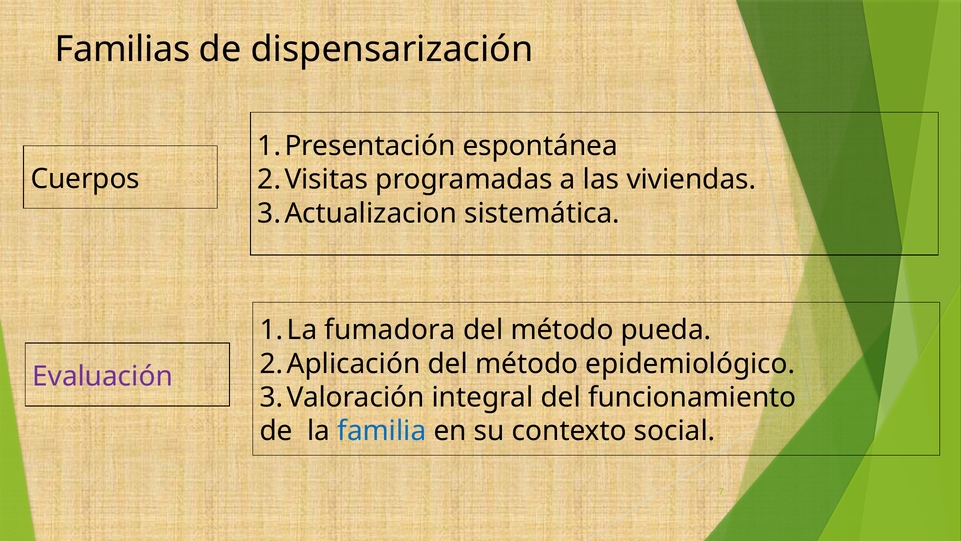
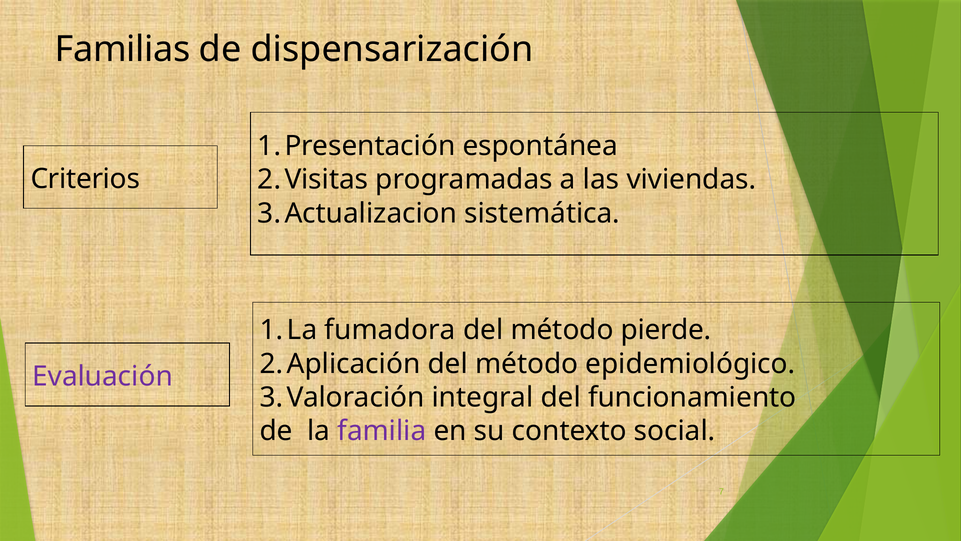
Cuerpos: Cuerpos -> Criterios (85, 179)
pueda: pueda -> pierde (666, 330)
familia colour: blue -> purple (382, 431)
